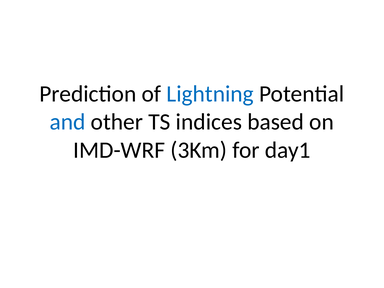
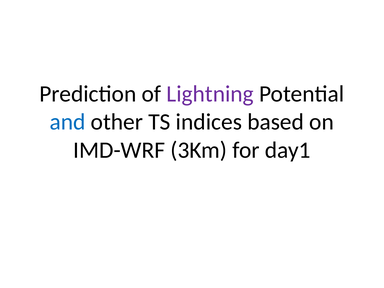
Lightning colour: blue -> purple (210, 94)
